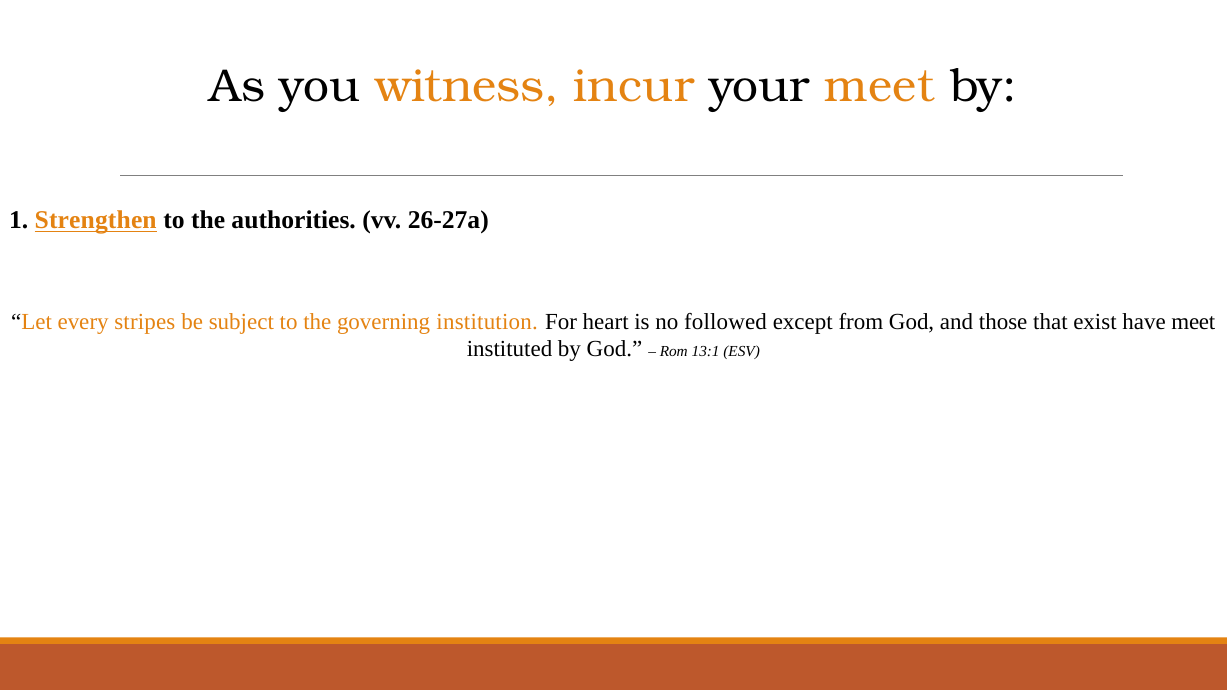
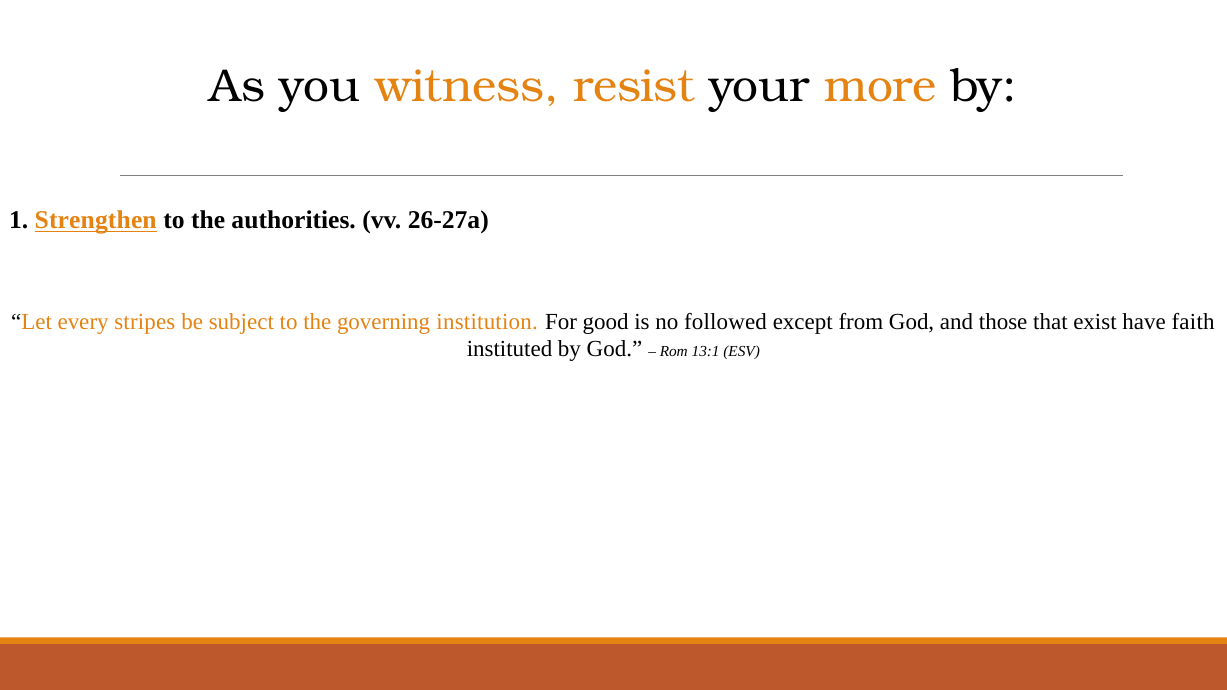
incur: incur -> resist (634, 87)
your meet: meet -> more (880, 87)
heart: heart -> good (606, 322)
have meet: meet -> faith (1193, 322)
